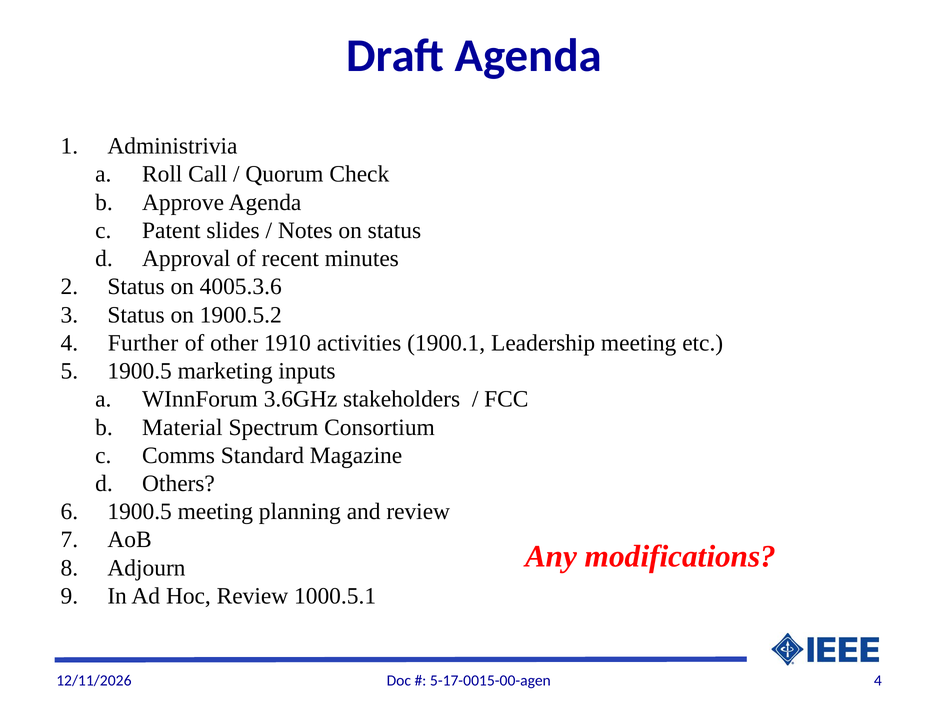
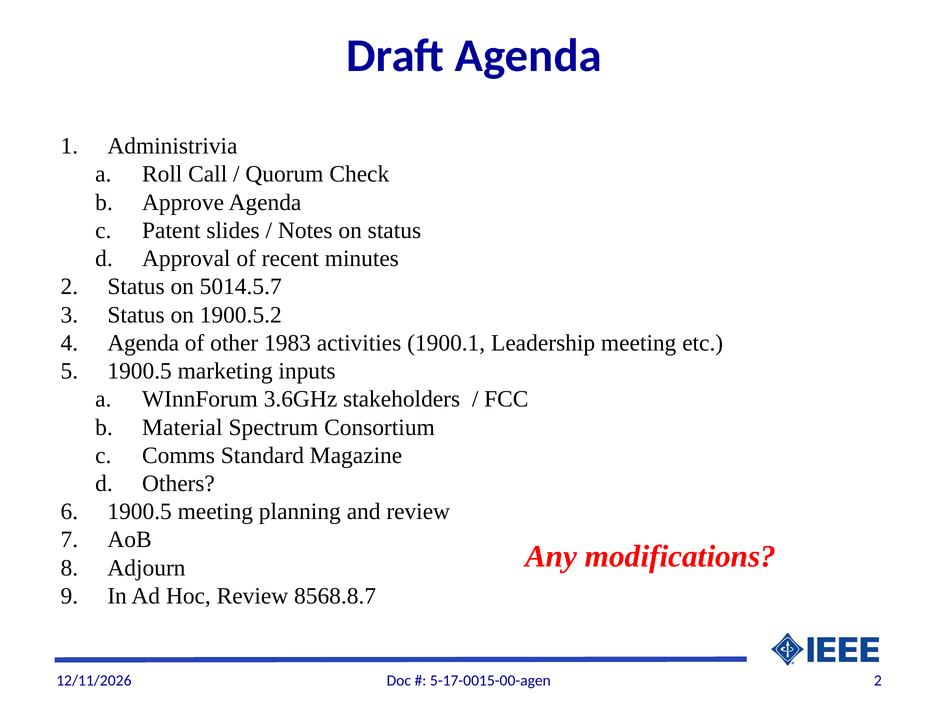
4005.3.6: 4005.3.6 -> 5014.5.7 (241, 287)
Further: Further -> Agenda (143, 343)
1910: 1910 -> 1983 (288, 343)
1000.5.1: 1000.5.1 -> 8568.8.7 (335, 596)
5-17-0015-00-agen 4: 4 -> 2 (878, 681)
